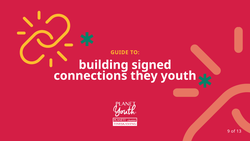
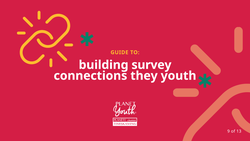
signed: signed -> survey (151, 65)
